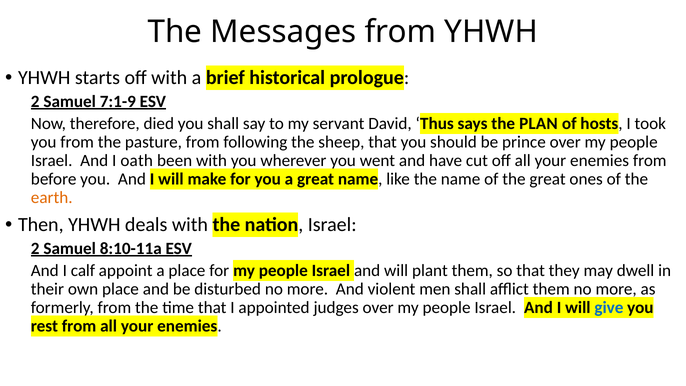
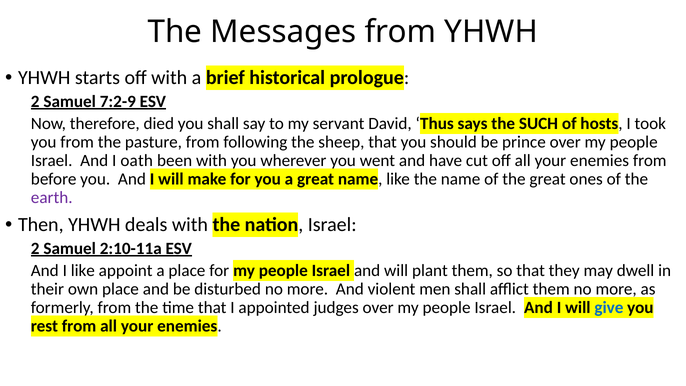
7:1-9: 7:1-9 -> 7:2-9 (118, 101)
PLAN: PLAN -> SUCH (539, 123)
earth colour: orange -> purple (52, 198)
8:10-11a: 8:10-11a -> 2:10-11a (131, 248)
I calf: calf -> like (83, 270)
